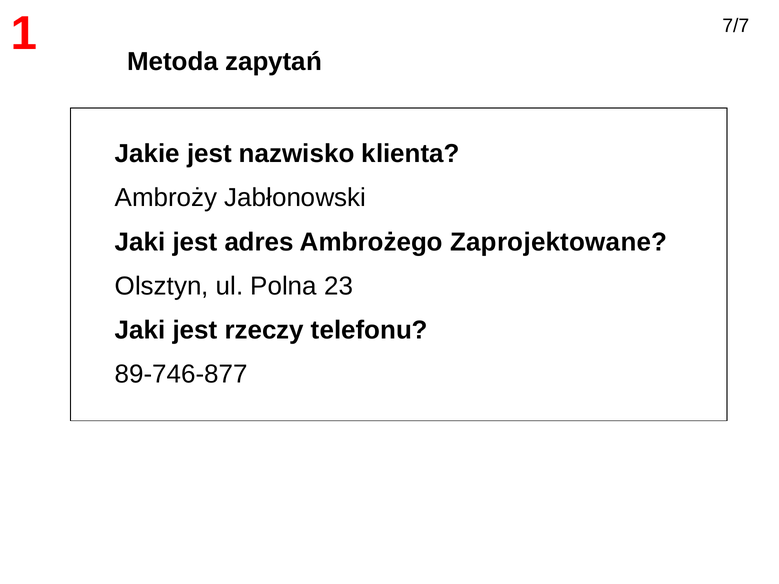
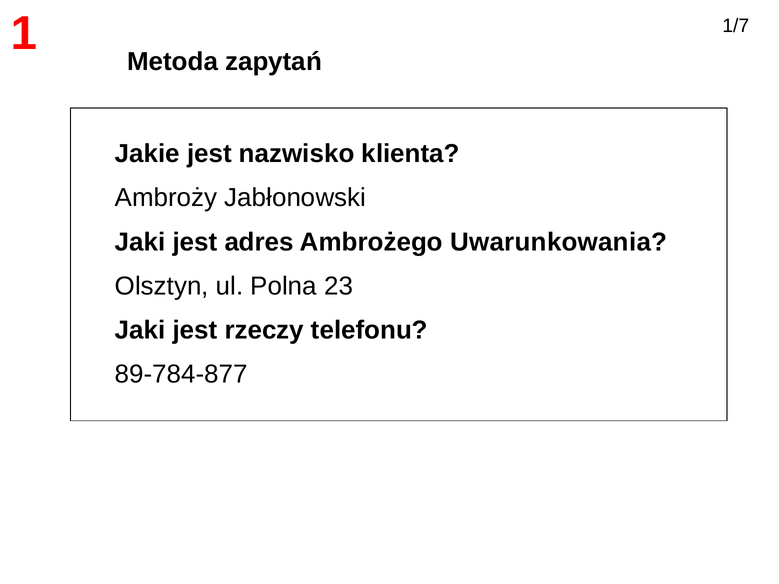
7/7: 7/7 -> 1/7 (736, 26)
Zaprojektowane: Zaprojektowane -> Uwarunkowania (559, 242)
89-746-877: 89-746-877 -> 89-784-877 (181, 375)
